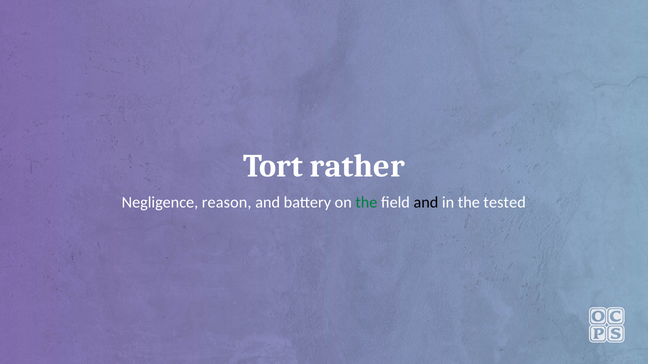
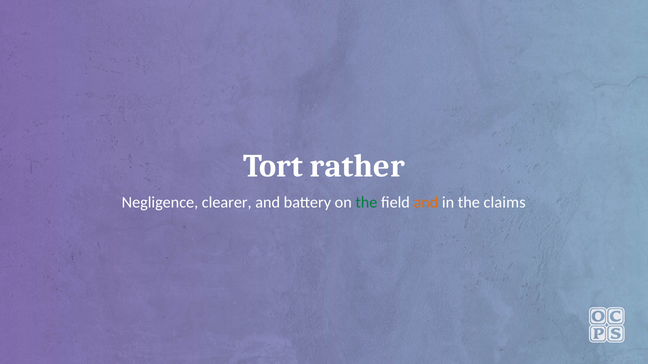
reason: reason -> clearer (227, 203)
and colour: black -> orange (426, 203)
tested: tested -> claims (505, 203)
